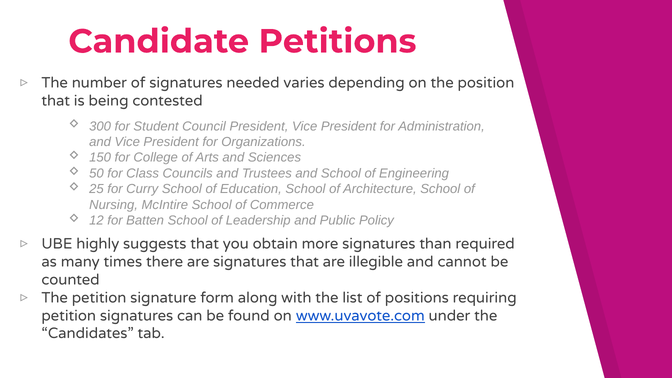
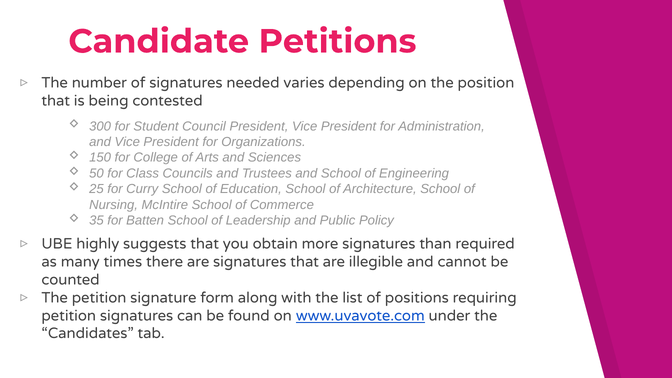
12: 12 -> 35 (96, 220)
